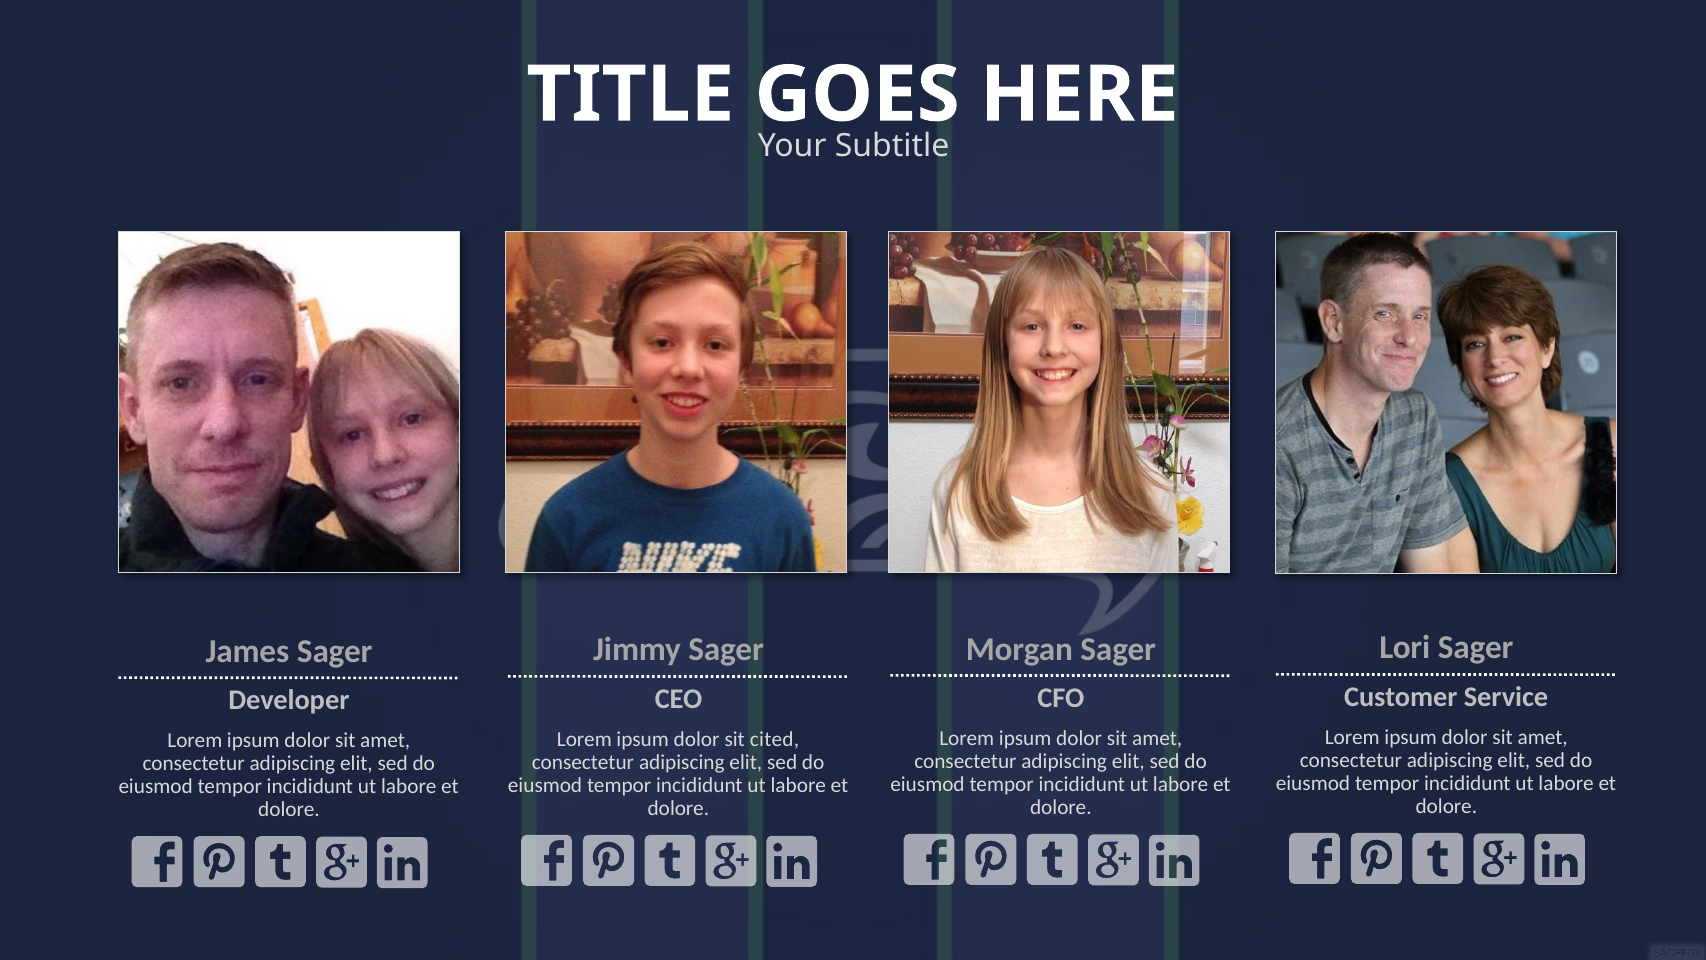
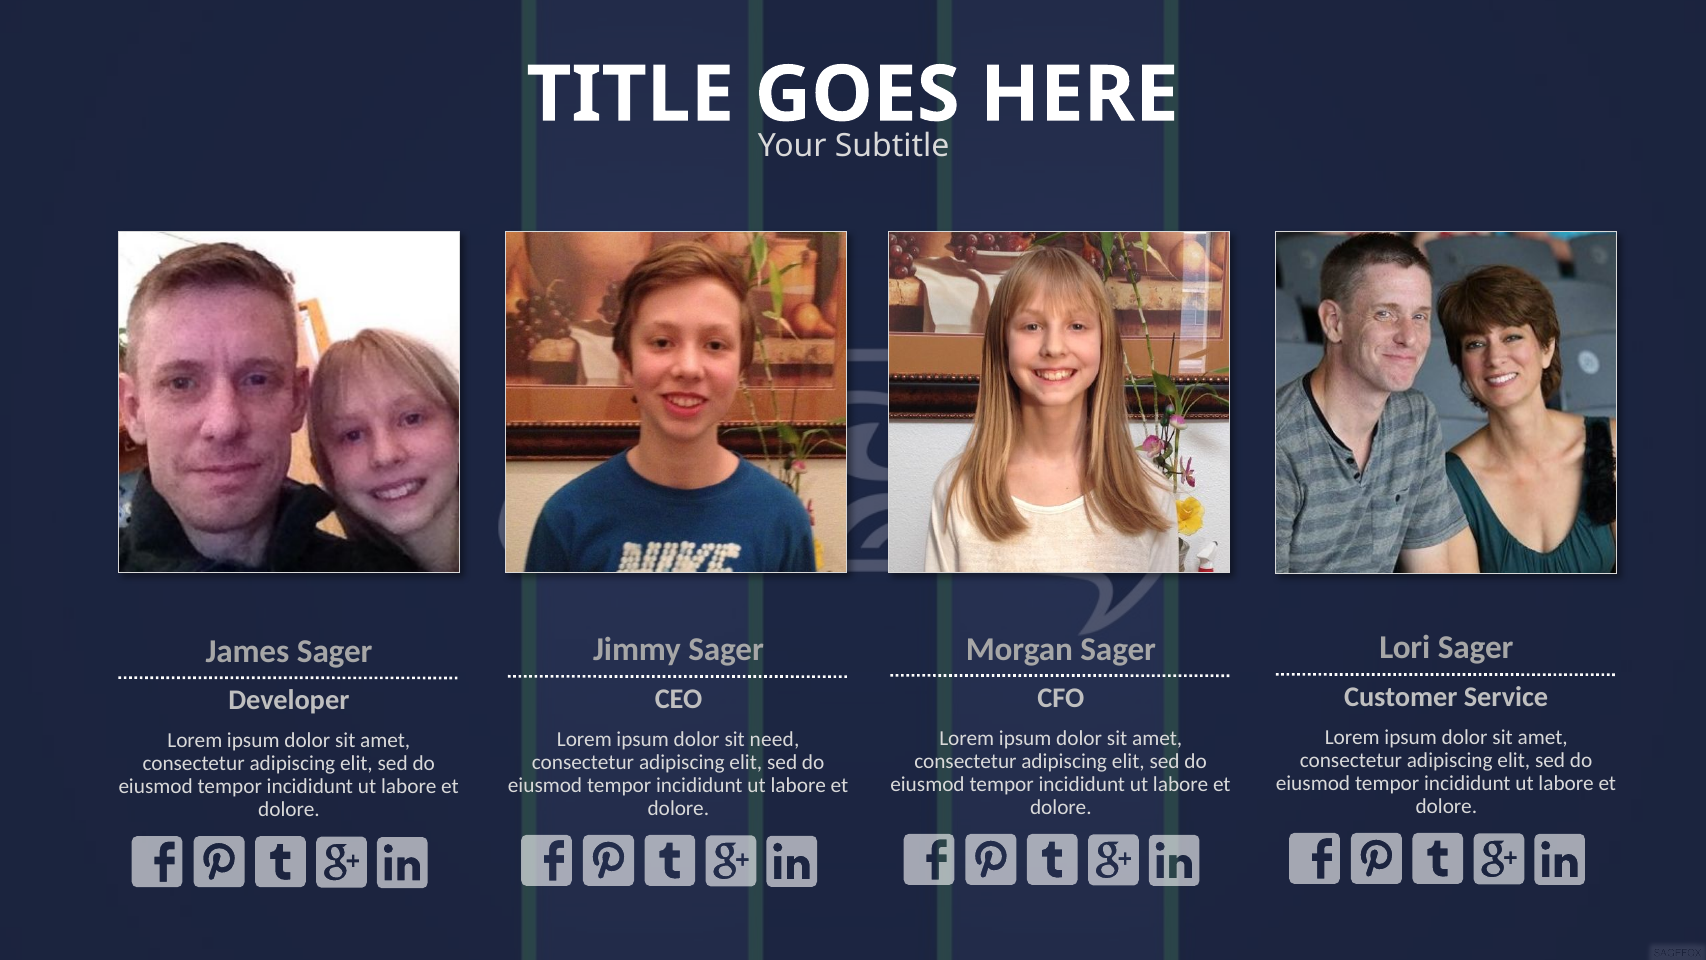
cited: cited -> need (775, 739)
